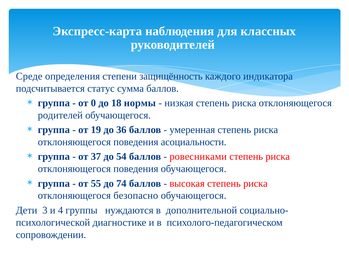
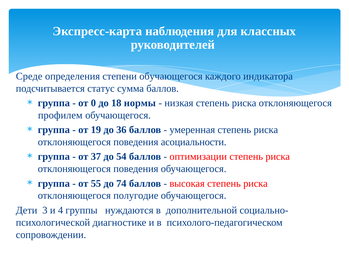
степени защищённость: защищённость -> обучающегося (171, 76)
родителей: родителей -> профилем (60, 115)
ровесниками: ровесниками -> оптимизации (198, 156)
безопасно: безопасно -> полугодие (136, 195)
